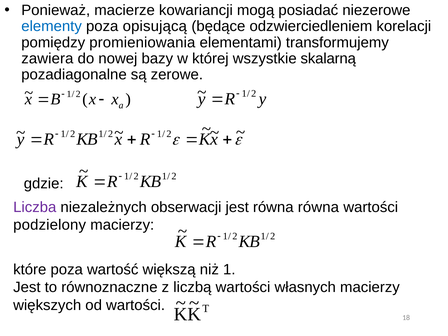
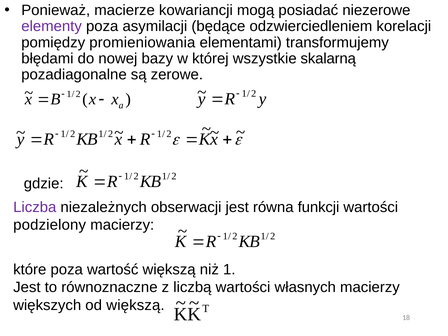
elementy colour: blue -> purple (52, 26)
opisującą: opisującą -> asymilacji (155, 26)
zawiera: zawiera -> błędami (47, 59)
równa równa: równa -> funkcji (319, 207)
od wartości: wartości -> większą (135, 305)
